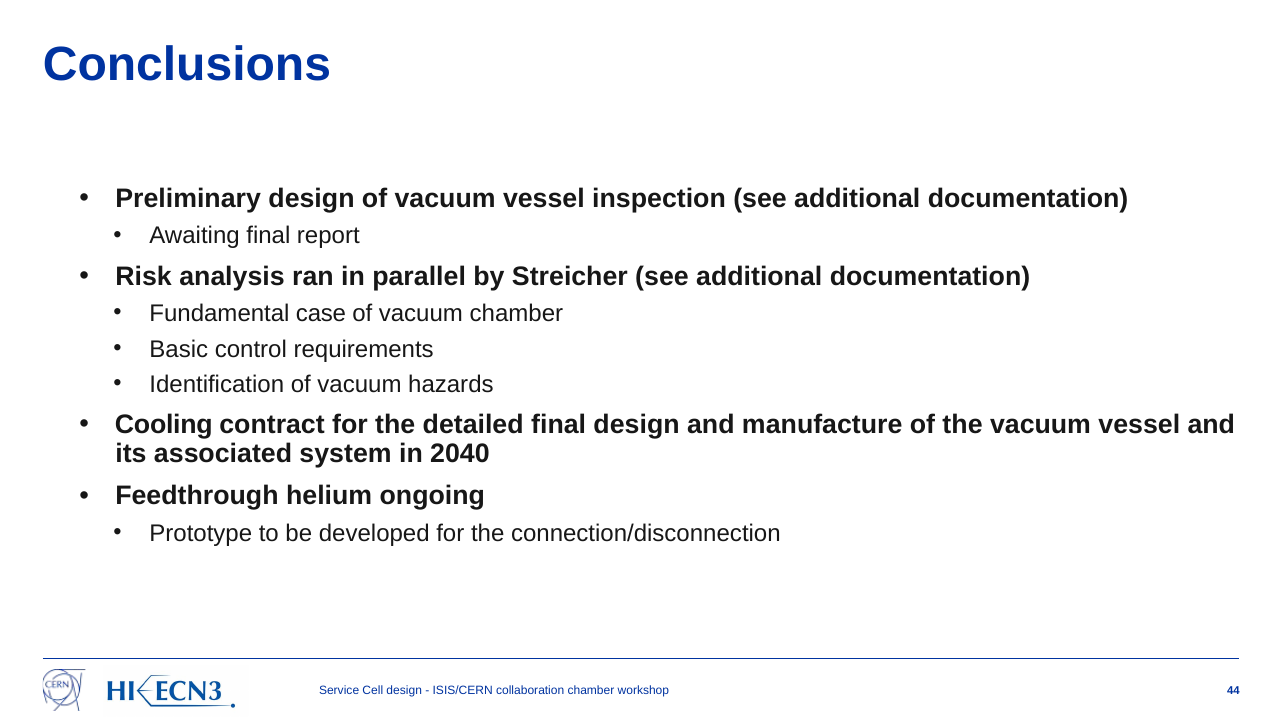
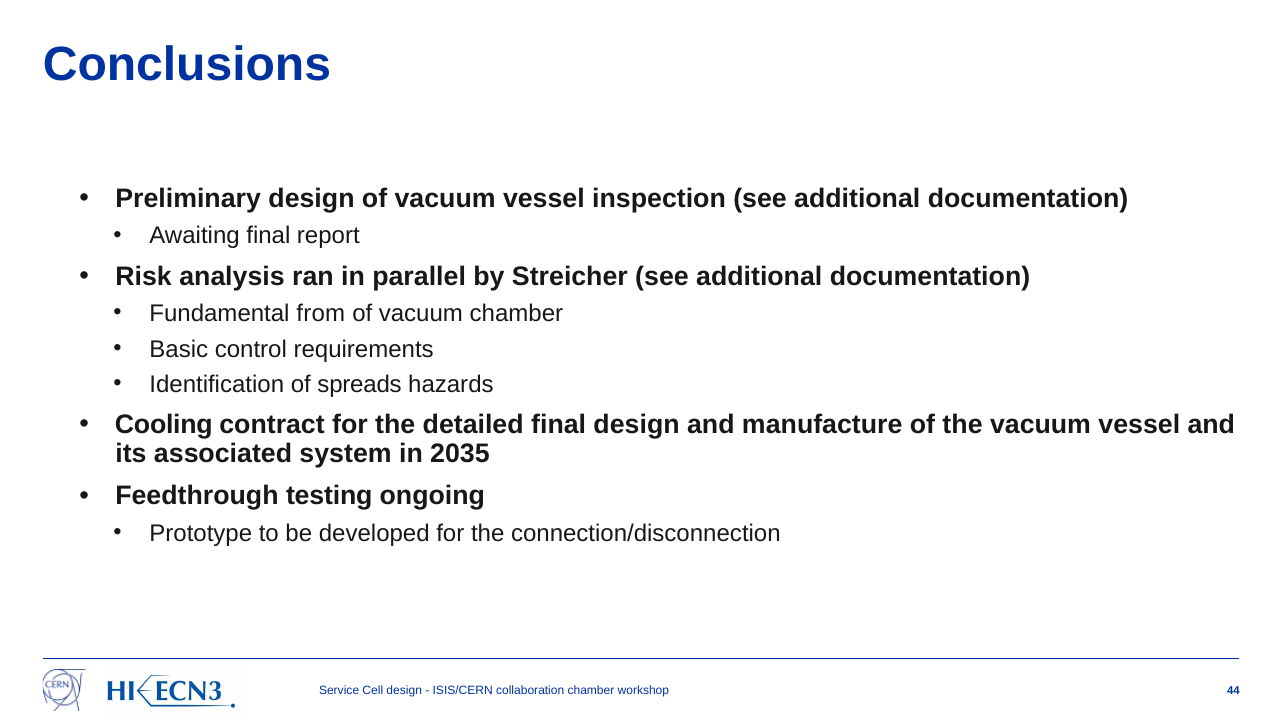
case: case -> from (321, 314)
Identification of vacuum: vacuum -> spreads (360, 385)
2040: 2040 -> 2035 (460, 454)
helium: helium -> testing (329, 496)
